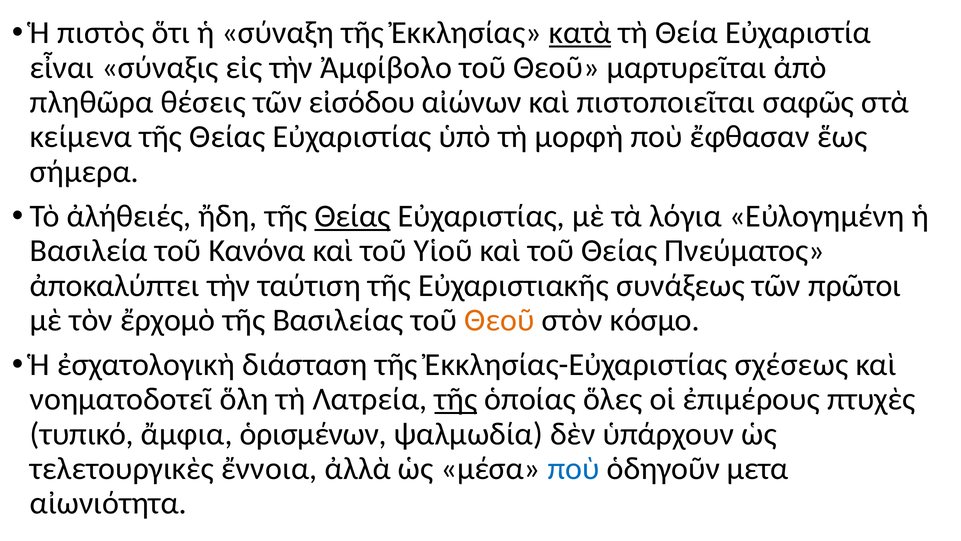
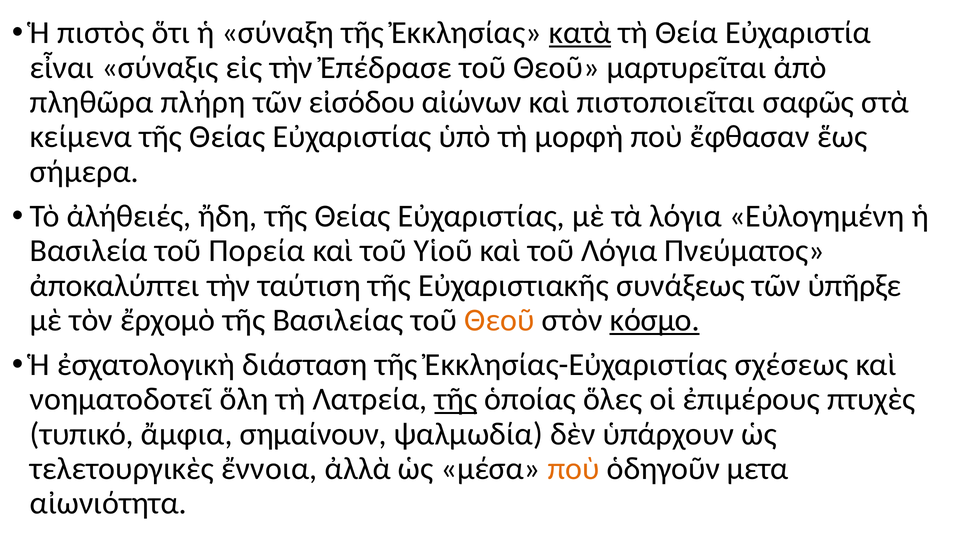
Ἀμφίβολο: Ἀμφίβολο -> Ἐπέδρασε (386, 67)
θέσεις: θέσεις -> πλήρη (203, 102)
Θείας underline: present -> none (353, 216)
Κανόνα: Κανόνα -> Πορεία (257, 251)
τοῦ Θείας: Θείας -> Λόγια (619, 251)
πρῶτοι: πρῶτοι -> ὑπῆρξε (855, 285)
κόσμο underline: none -> present (655, 320)
ὁρισμένων: ὁρισμένων -> σημαίνουν (313, 434)
ποὺ colour: blue -> orange (574, 468)
